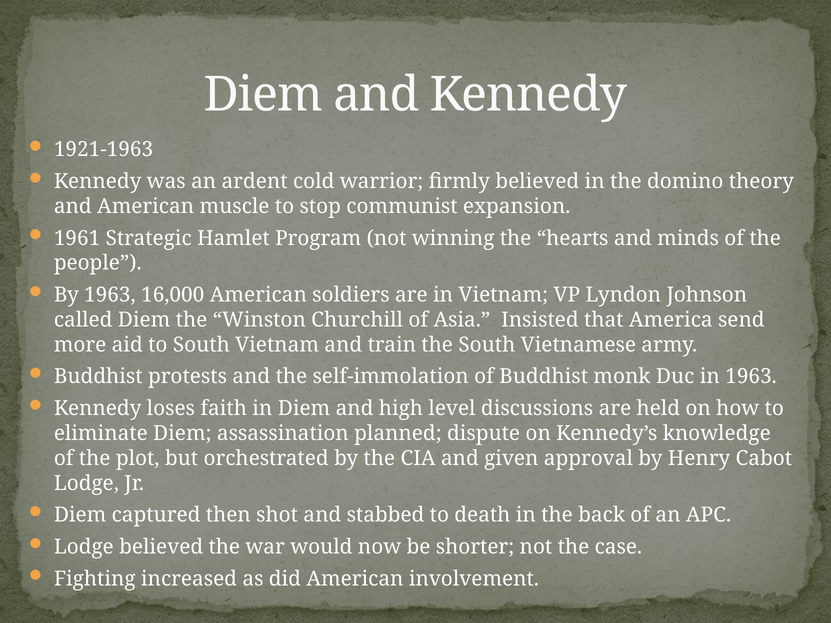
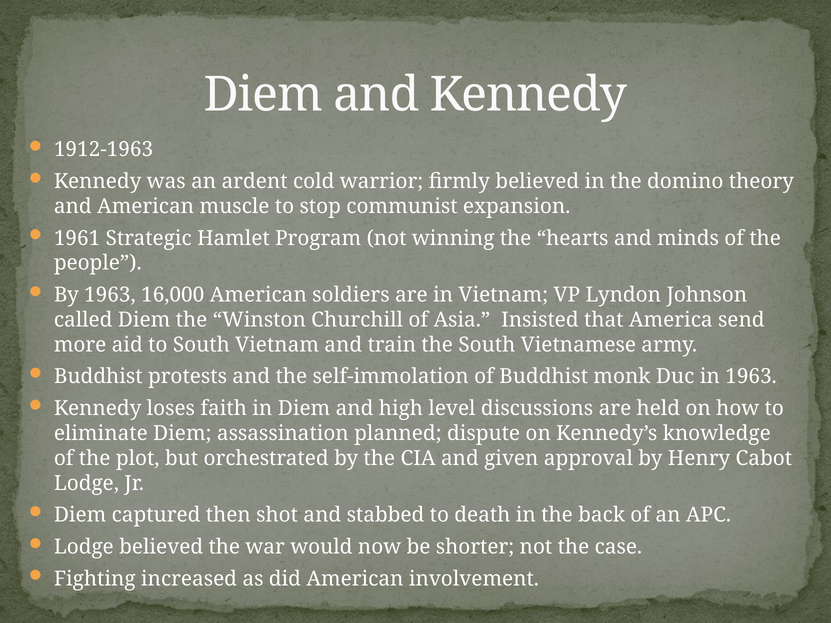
1921-1963: 1921-1963 -> 1912-1963 (104, 150)
